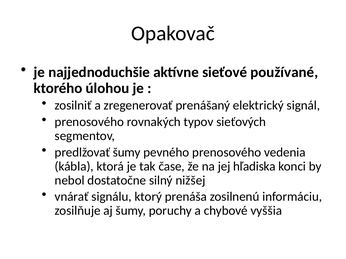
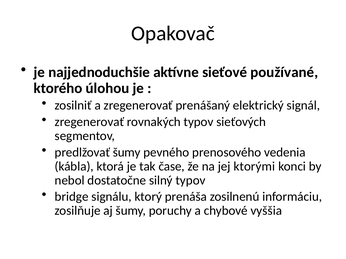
prenosového: prenosového -> zregenerovať (89, 122)
hľadiska: hľadiska -> ktorými (254, 167)
silný nižšej: nižšej -> typov (191, 181)
vnárať: vnárať -> bridge (72, 197)
